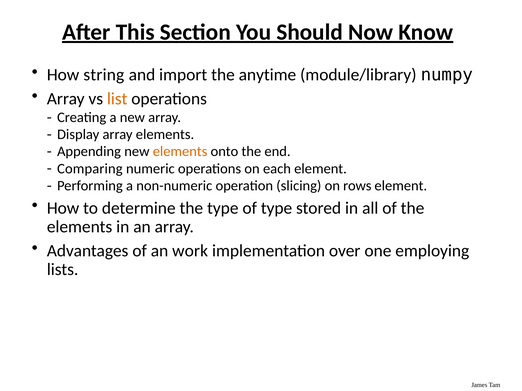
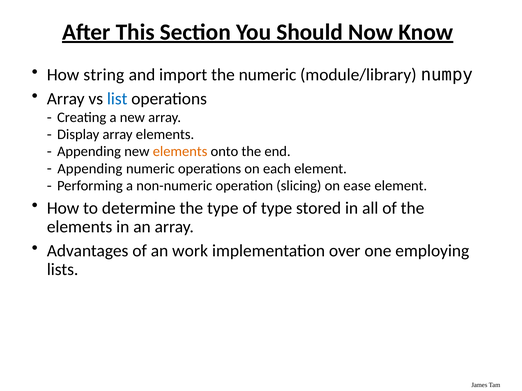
the anytime: anytime -> numeric (267, 75)
list colour: orange -> blue (117, 99)
Comparing: Comparing -> Appending (90, 169)
rows: rows -> ease (357, 186)
